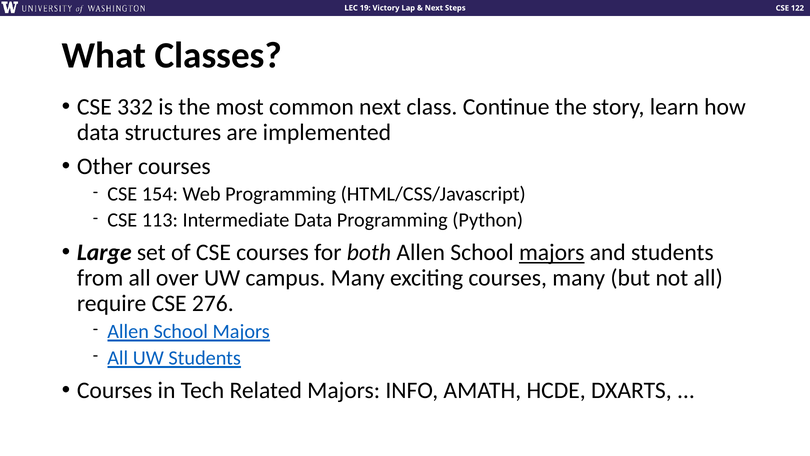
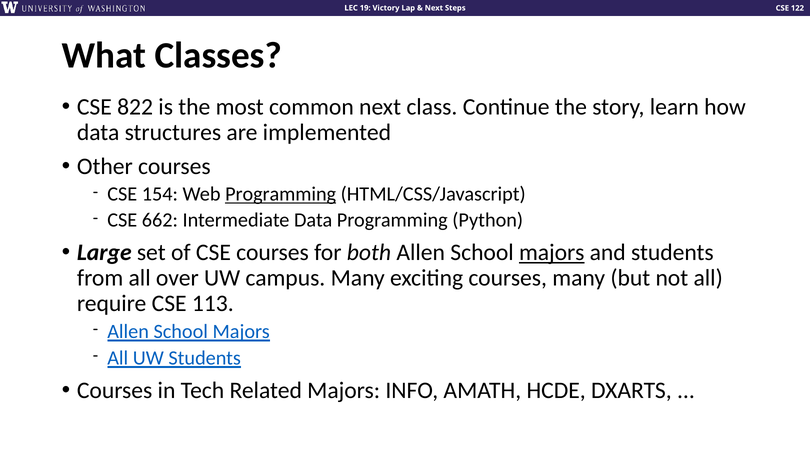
332: 332 -> 822 (135, 107)
Programming underline: none -> present (281, 194)
113: 113 -> 662 (160, 220)
276: 276 -> 113 (213, 303)
